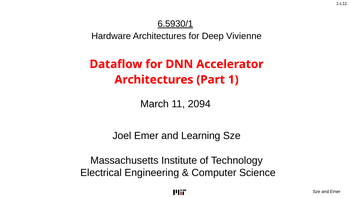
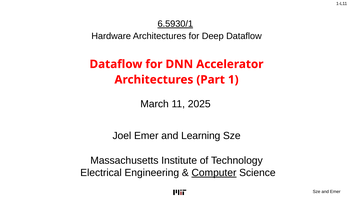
Deep Vivienne: Vivienne -> Dataflow (244, 36)
2094: 2094 -> 2025 (199, 104)
Computer underline: none -> present (214, 172)
